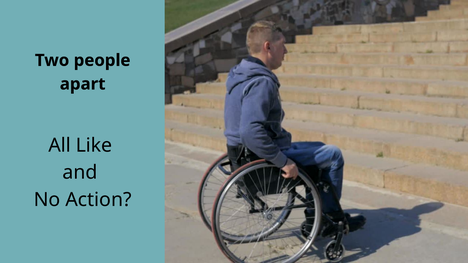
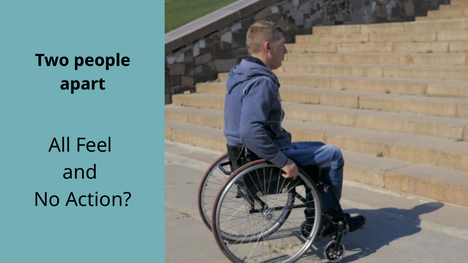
Like: Like -> Feel (94, 145)
